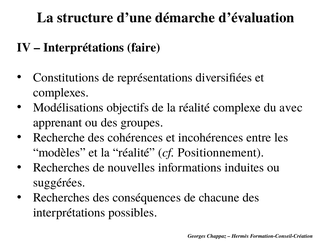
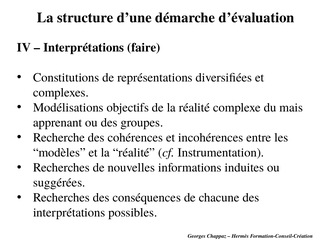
avec: avec -> mais (291, 107)
Positionnement: Positionnement -> Instrumentation (221, 152)
